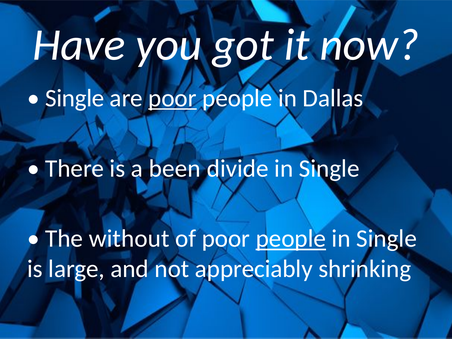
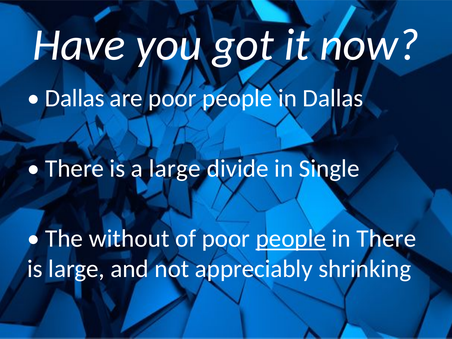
Single: Single -> Dallas (75, 98)
poor underline: present -> none (172, 98)
a been: been -> large (175, 168)
Single: Single -> There (386, 239)
